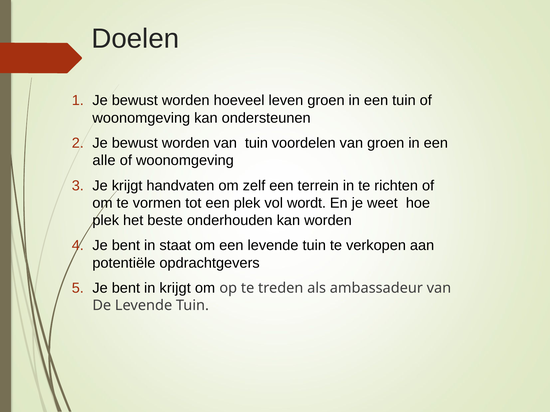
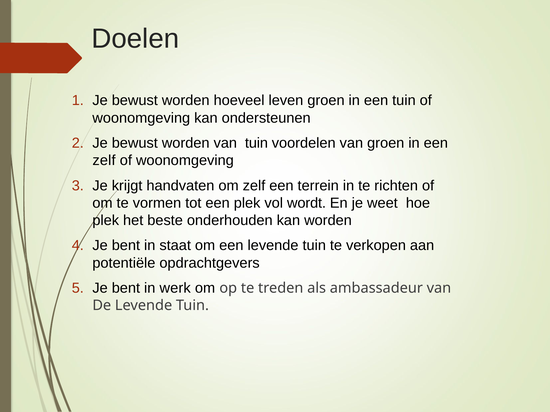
alle: alle -> zelf (104, 161)
in krijgt: krijgt -> werk (175, 288)
